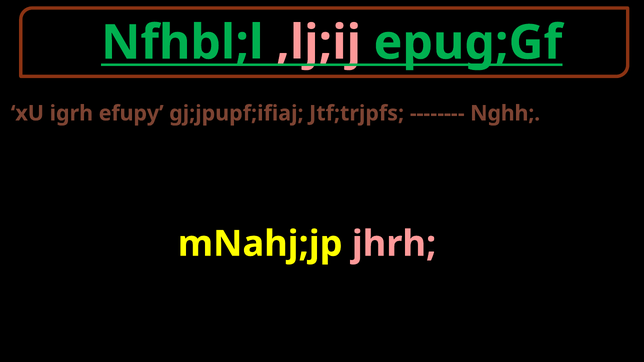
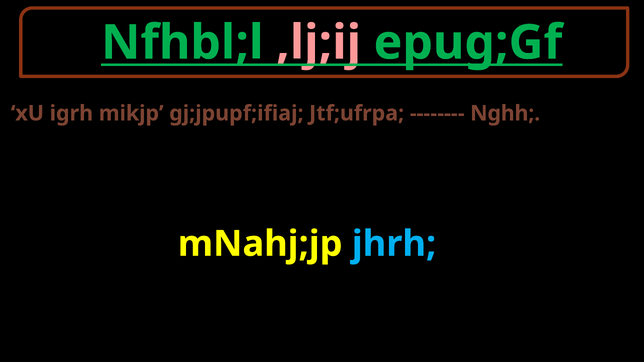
efupy: efupy -> mikjp (131, 113)
Jtf;trjpfs: Jtf;trjpfs -> Jtf;ufrpa (357, 113)
jhrh colour: pink -> light blue (394, 244)
